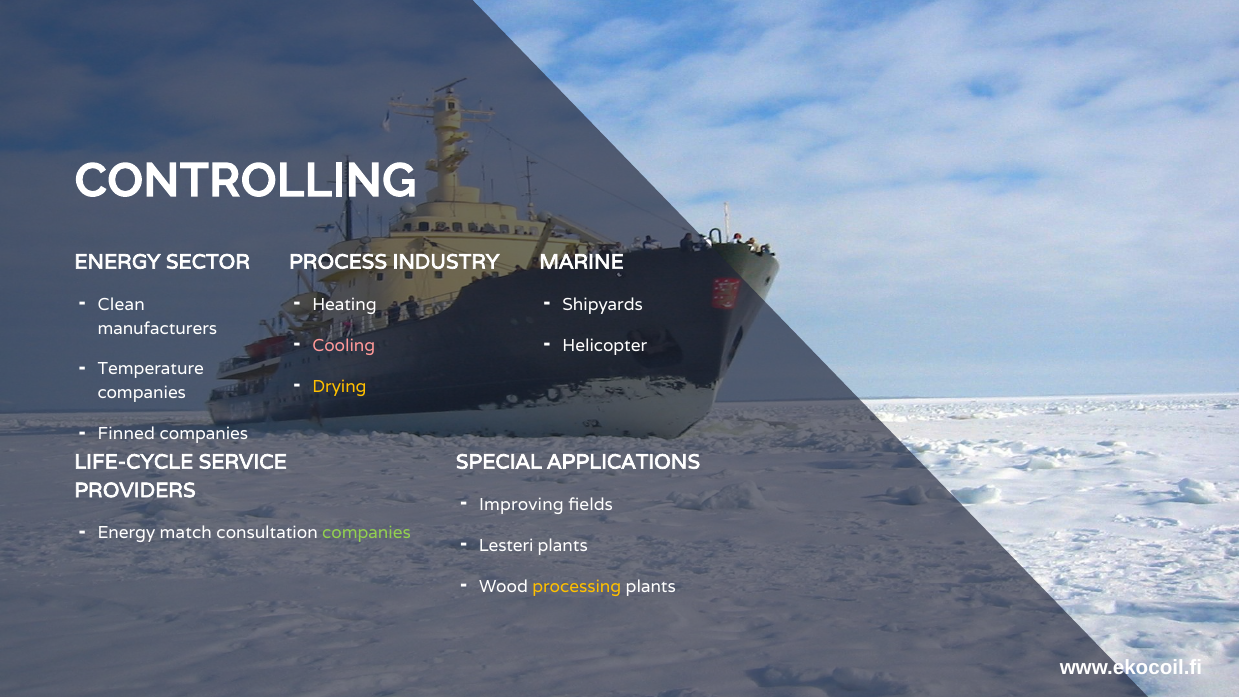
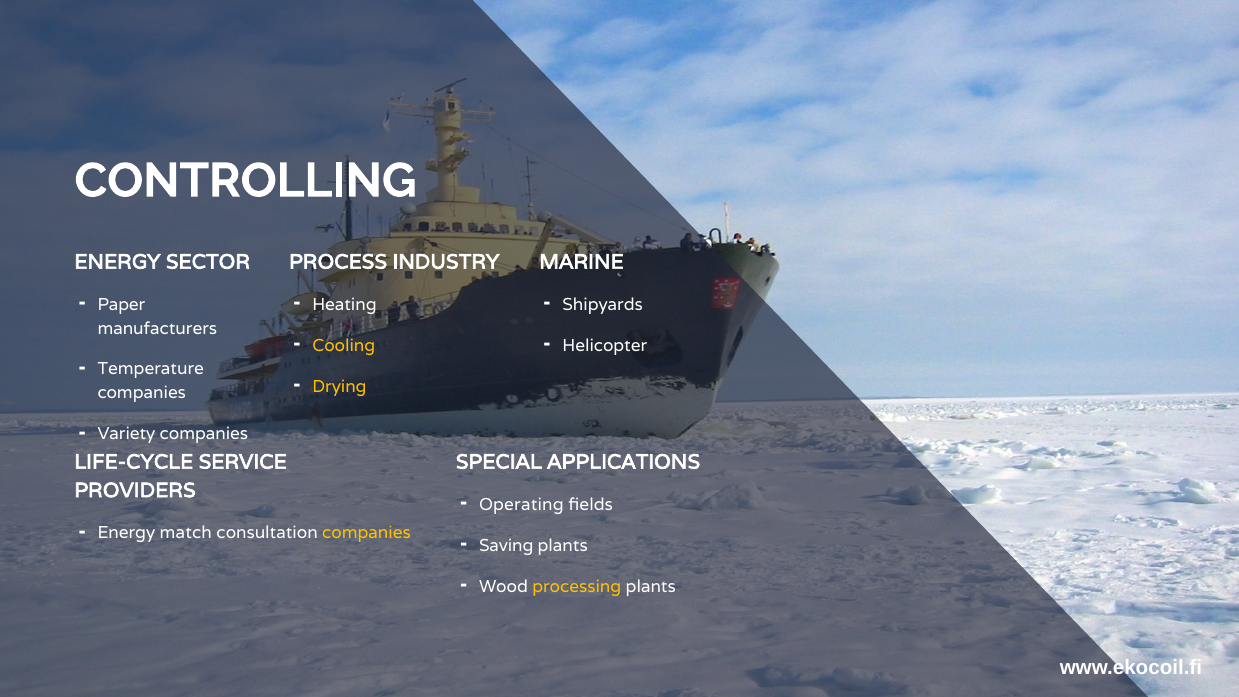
Clean: Clean -> Paper (121, 305)
Cooling colour: pink -> yellow (344, 346)
Finned: Finned -> Variety (126, 434)
Improving: Improving -> Operating (521, 505)
companies colour: light green -> yellow (367, 533)
Lesteri: Lesteri -> Saving (506, 546)
